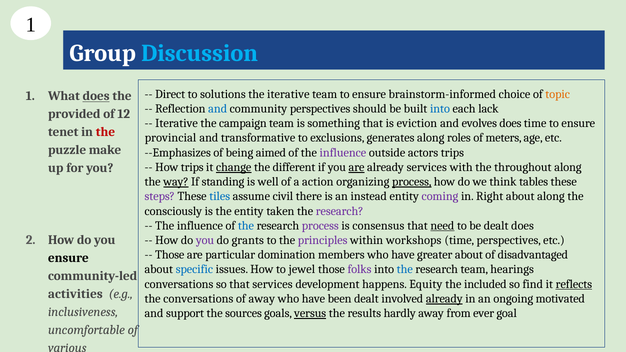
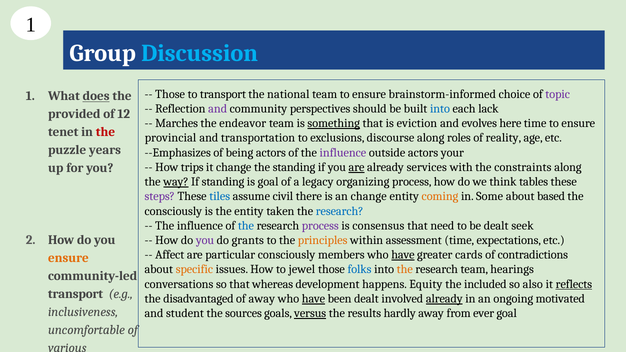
Direct: Direct -> Those (170, 94)
to solutions: solutions -> transport (223, 94)
the iterative: iterative -> national (288, 94)
topic colour: orange -> purple (558, 94)
and colour: blue -> purple (218, 109)
Iterative: Iterative -> Marches (177, 123)
campaign: campaign -> endeavor (243, 123)
something underline: none -> present (334, 123)
evolves does: does -> here (510, 123)
transformative: transformative -> transportation (258, 138)
generates: generates -> discourse (391, 138)
meters: meters -> reality (503, 138)
make: make -> years (105, 150)
being aimed: aimed -> actors (271, 153)
actors trips: trips -> your (452, 153)
change underline: present -> none (234, 167)
the different: different -> standing (294, 167)
throughout: throughout -> constraints (523, 167)
is well: well -> goal (268, 182)
action: action -> legacy (318, 182)
process underline: present -> none (412, 182)
an instead: instead -> change (369, 196)
coming colour: purple -> orange (440, 196)
Right: Right -> Some (490, 196)
about along: along -> based (551, 196)
research colour: purple -> blue (340, 211)
need underline: present -> none (442, 226)
dealt does: does -> seek (523, 226)
principles colour: purple -> orange (323, 240)
workshops: workshops -> assessment (414, 240)
time perspectives: perspectives -> expectations (509, 240)
Those: Those -> Affect (170, 255)
particular domination: domination -> consciously (287, 255)
have underline: none -> present (403, 255)
greater about: about -> cards (469, 255)
disadvantaged: disadvantaged -> contradictions (533, 255)
ensure colour: black -> orange (68, 258)
specific colour: blue -> orange (194, 270)
folks colour: purple -> blue (360, 270)
the colour: blue -> orange (405, 270)
that services: services -> whereas (273, 284)
find: find -> also (533, 284)
activities: activities -> transport (76, 294)
the conversations: conversations -> disadvantaged (198, 299)
have underline: none -> present (313, 299)
support: support -> student (185, 313)
